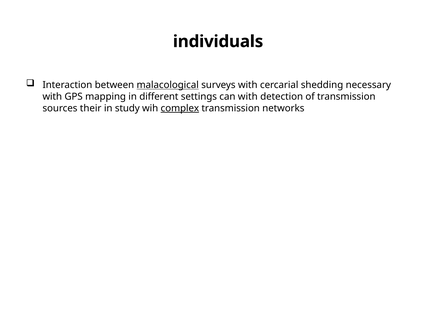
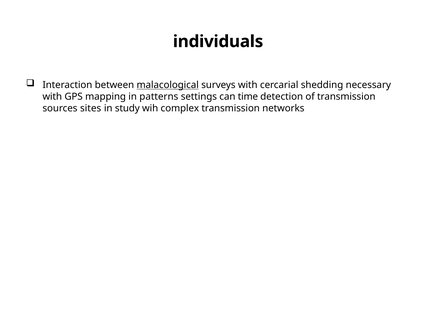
different: different -> patterns (159, 97)
can with: with -> time (248, 97)
their: their -> sites (91, 108)
complex underline: present -> none (180, 108)
